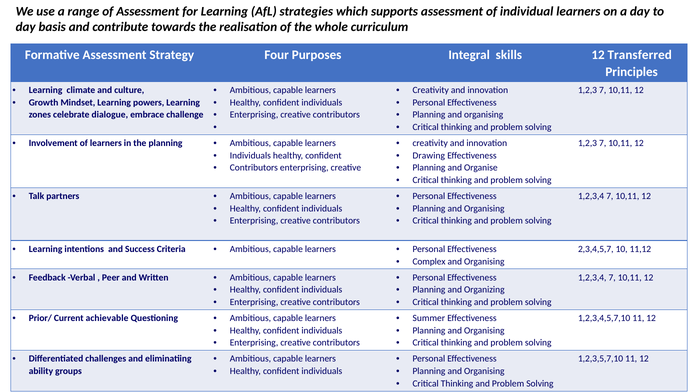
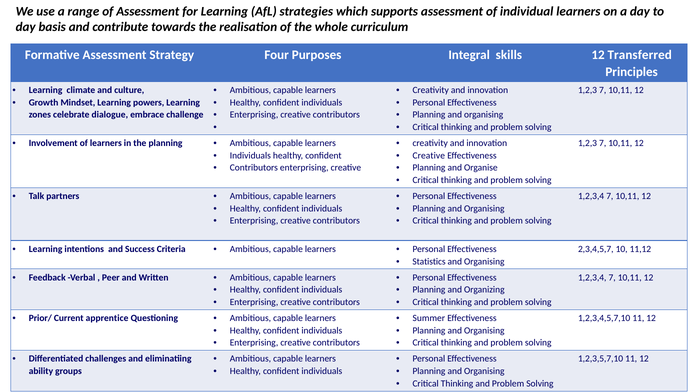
Drawing: Drawing -> Creative (429, 155)
Complex: Complex -> Statistics (429, 261)
achievable: achievable -> apprentice (107, 318)
